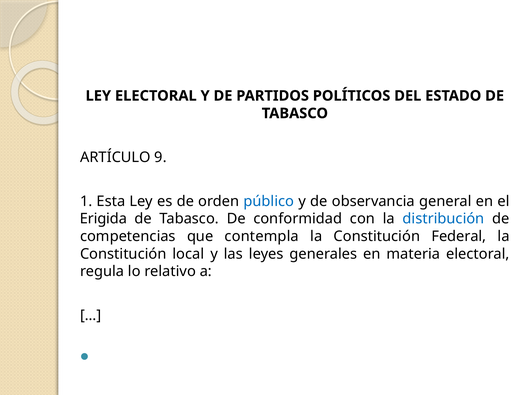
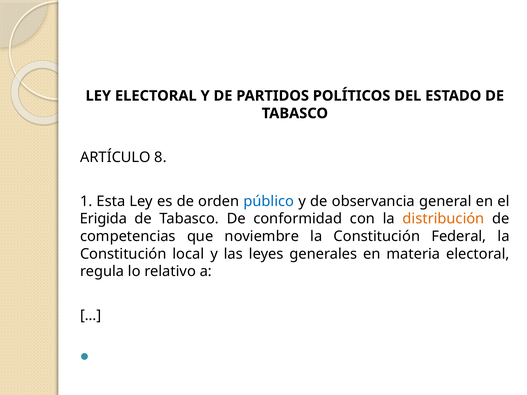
9: 9 -> 8 (160, 157)
distribución colour: blue -> orange (443, 219)
contempla: contempla -> noviembre (262, 236)
